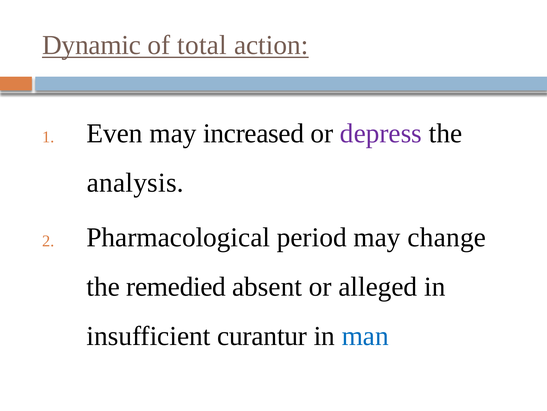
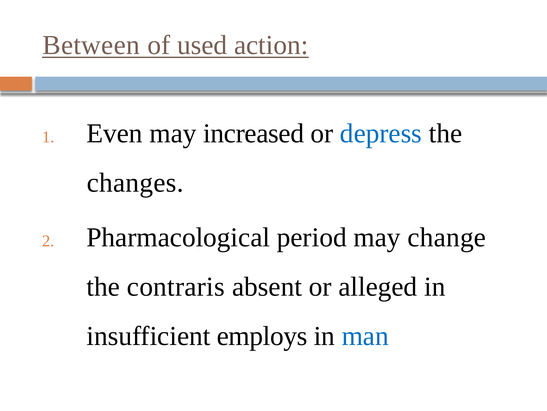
Dynamic: Dynamic -> Between (91, 45)
total: total -> used (202, 45)
depress colour: purple -> blue (381, 133)
analysis: analysis -> changes (135, 182)
remedied: remedied -> contraris (176, 286)
curantur: curantur -> employs (262, 335)
